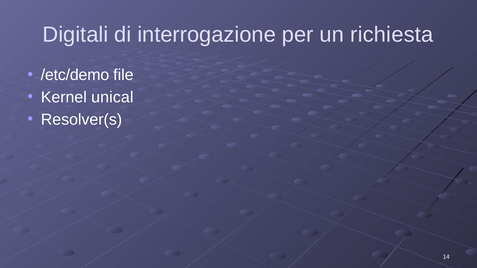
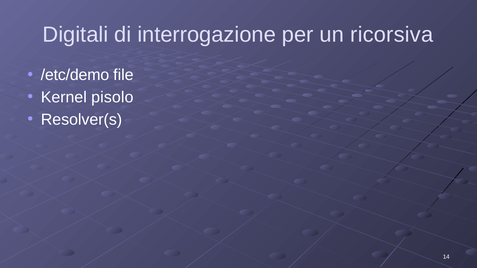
richiesta: richiesta -> ricorsiva (392, 35)
unical: unical -> pisolo (112, 97)
